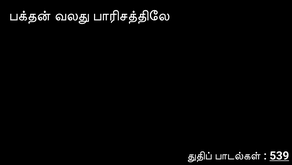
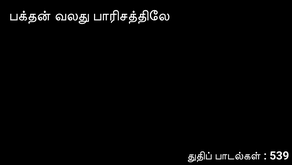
539 underline: present -> none (279, 155)
